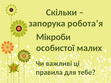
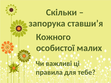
робота’я: робота’я -> ставши’я (85, 24)
Мікроби: Мікроби -> Кожного (53, 37)
